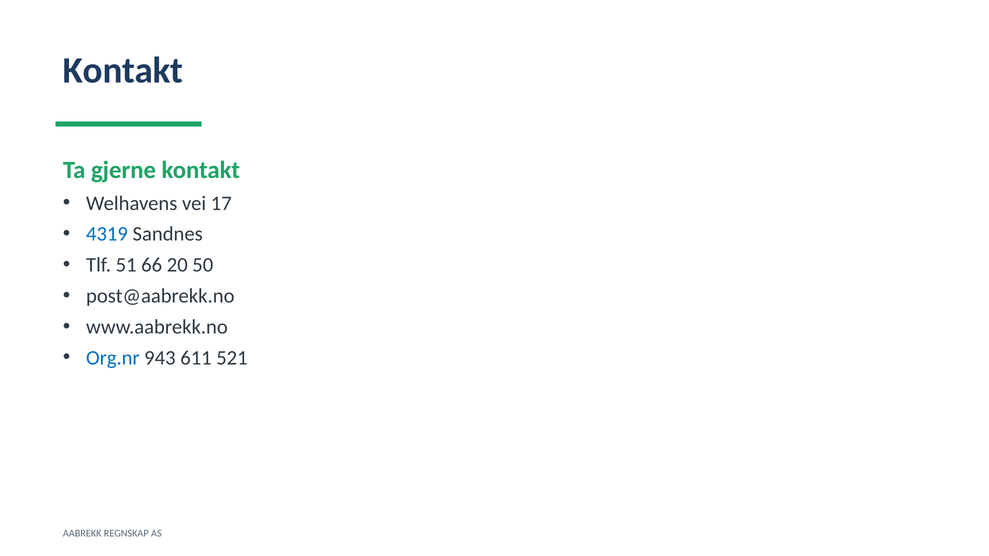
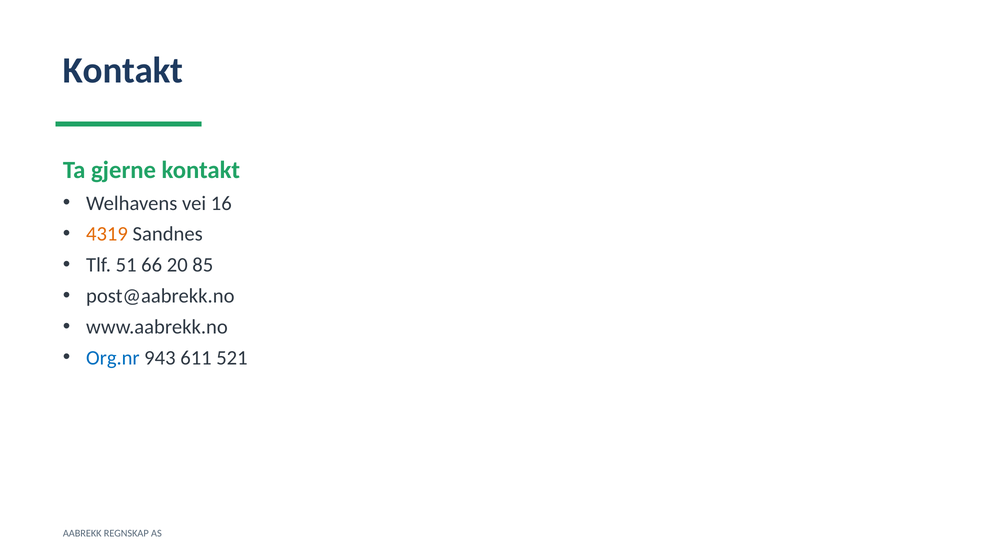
17: 17 -> 16 (221, 203)
4319 colour: blue -> orange (107, 234)
50: 50 -> 85 (203, 265)
